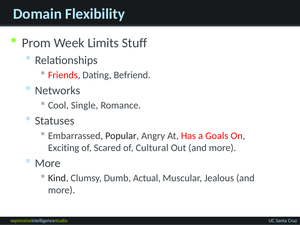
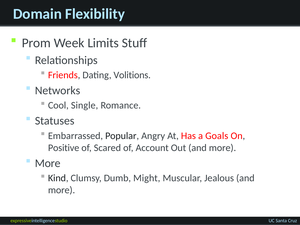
Befriend: Befriend -> Volitions (132, 75)
Exciting: Exciting -> Positive (64, 148)
Cultural: Cultural -> Account (152, 148)
Actual: Actual -> Might (147, 178)
